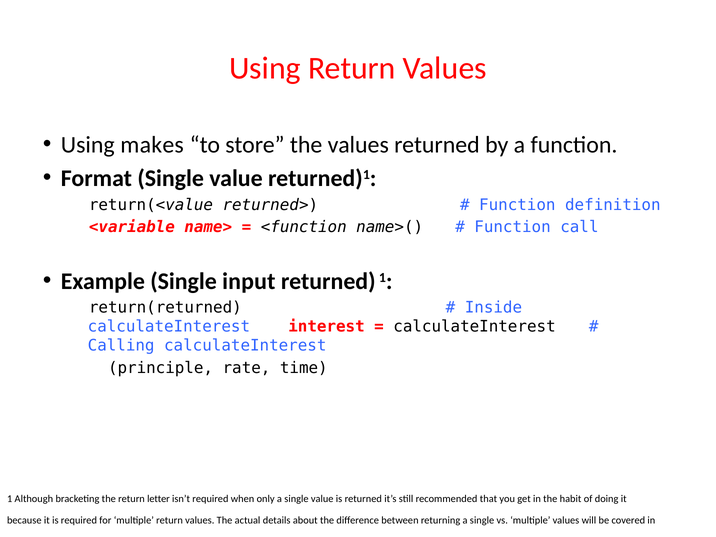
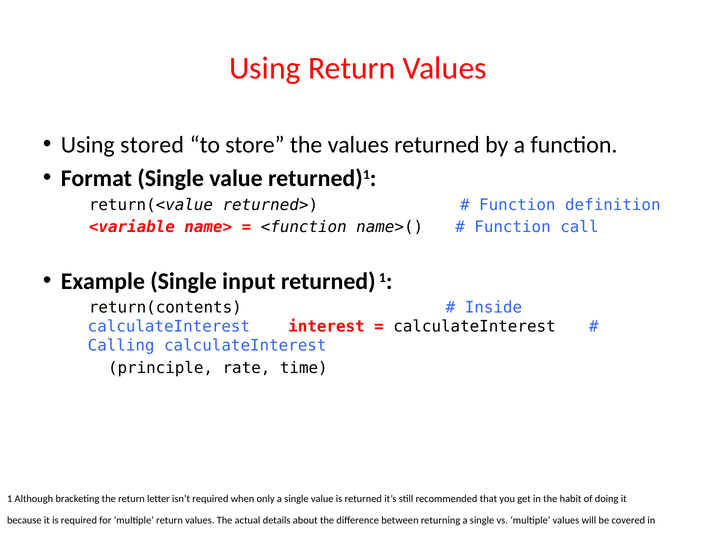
makes: makes -> stored (152, 145)
return(returned: return(returned -> return(contents (165, 308)
